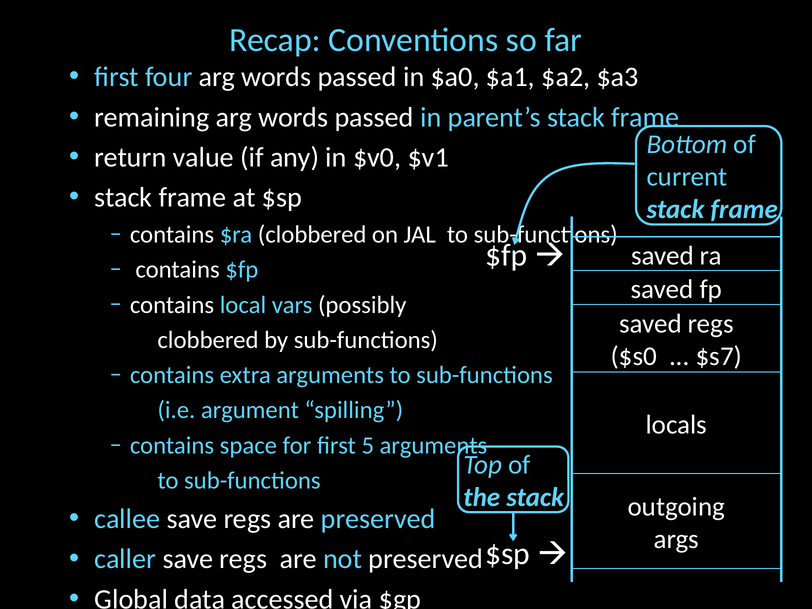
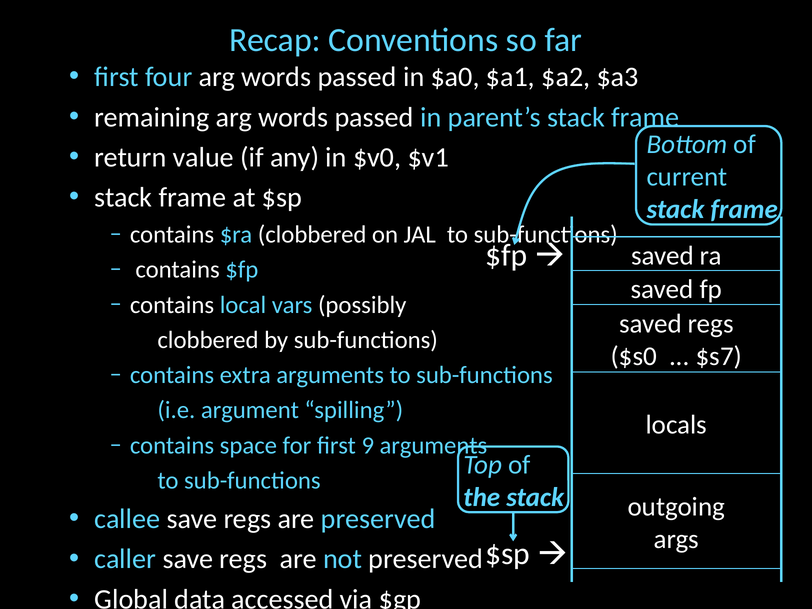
5: 5 -> 9 (368, 445)
